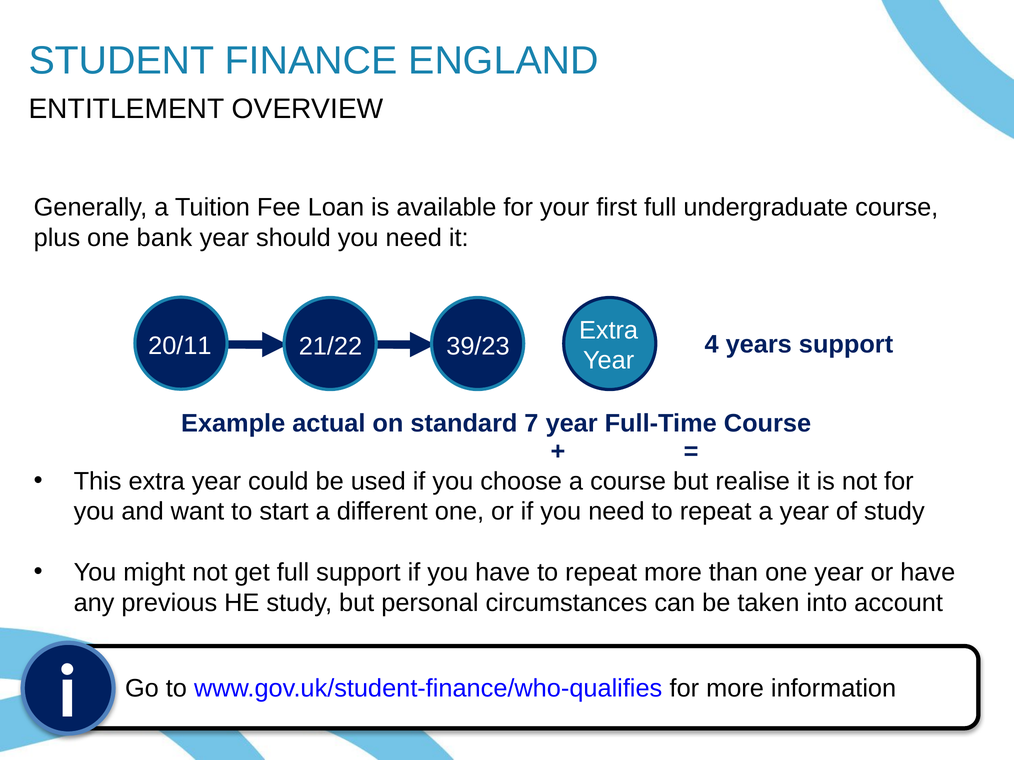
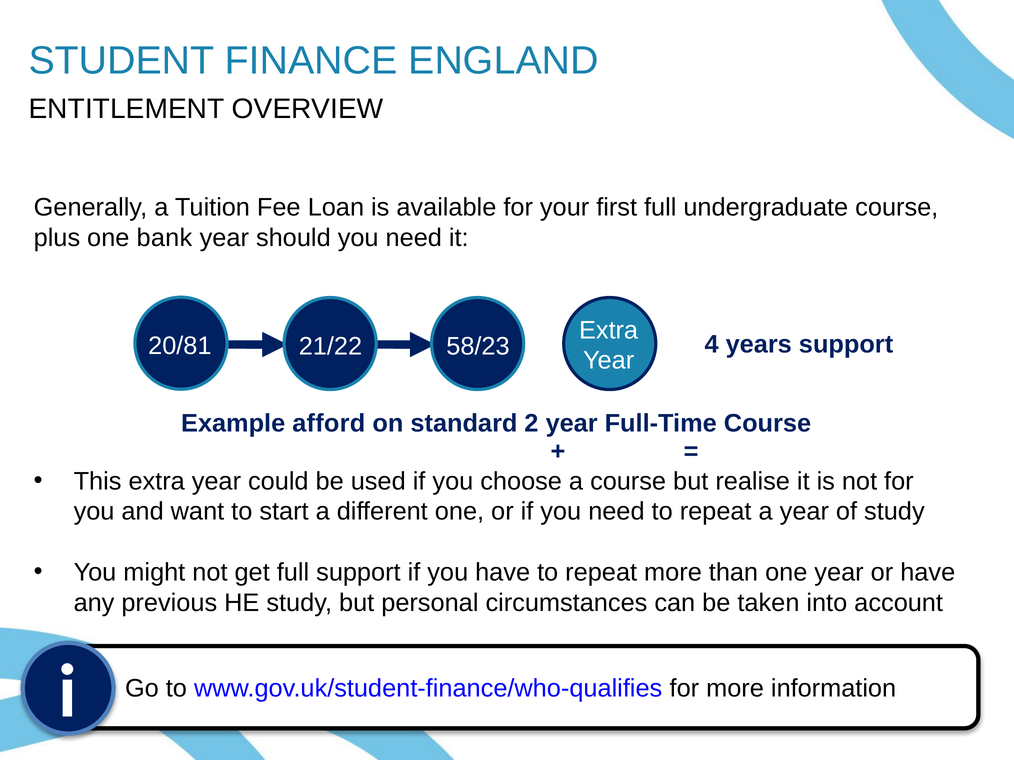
20/11: 20/11 -> 20/81 (180, 346)
39/23: 39/23 -> 58/23 (478, 346)
actual: actual -> afford (329, 423)
7: 7 -> 2 (531, 423)
